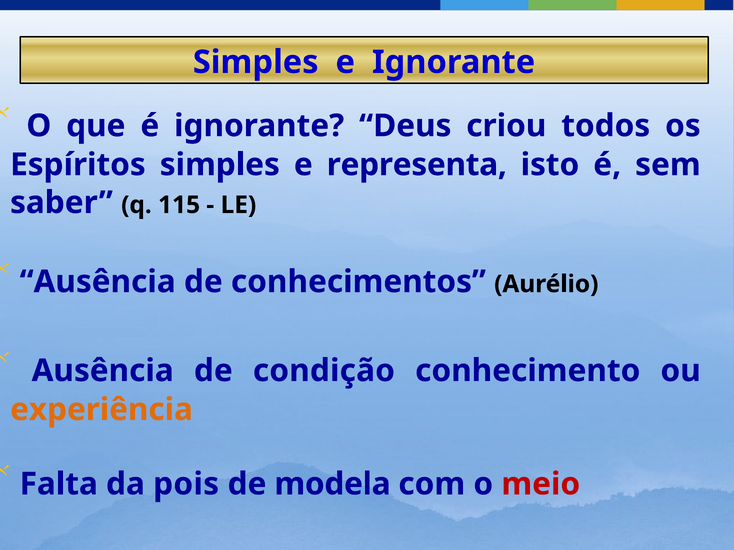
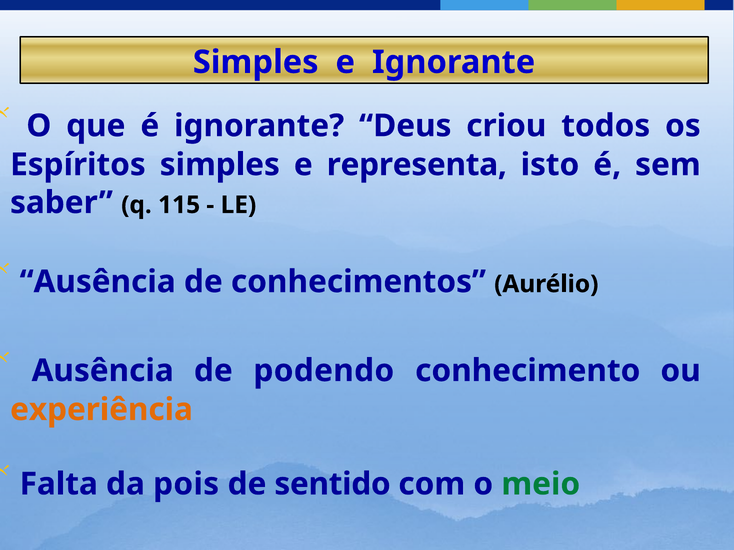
condição: condição -> podendo (324, 371)
modela: modela -> sentido (333, 484)
meio colour: red -> green (541, 484)
